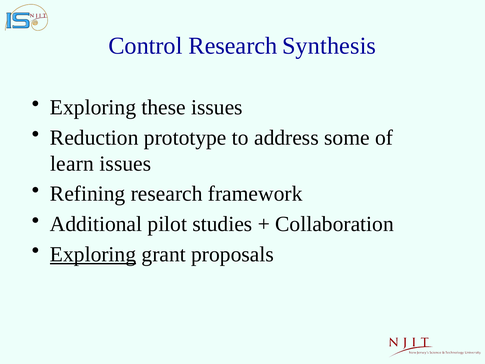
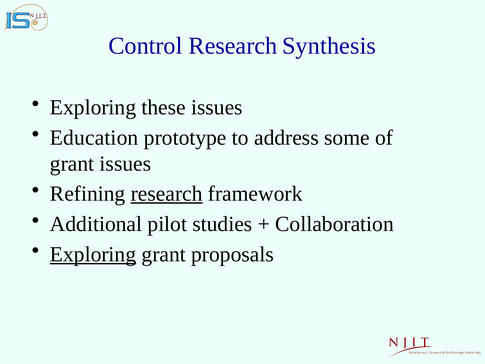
Reduction: Reduction -> Education (94, 138)
learn: learn -> grant (72, 164)
research underline: none -> present (167, 194)
